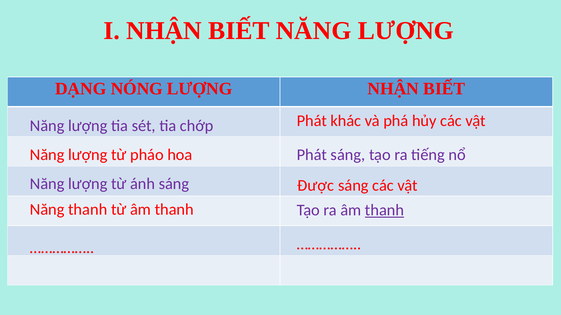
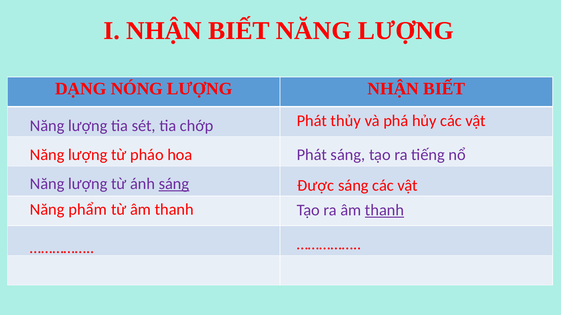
khác: khác -> thủy (346, 121)
sáng underline: none -> present (174, 184)
Năng thanh: thanh -> phẩm (88, 210)
